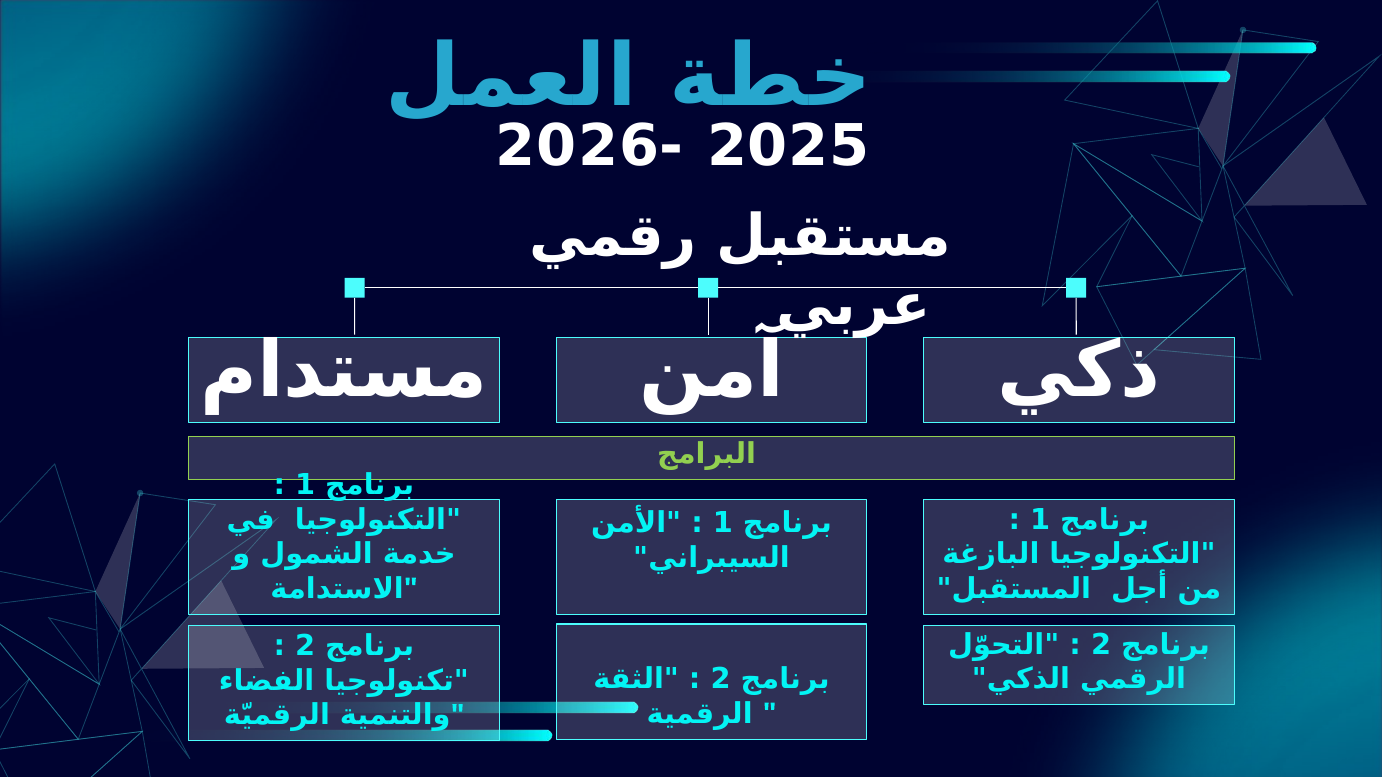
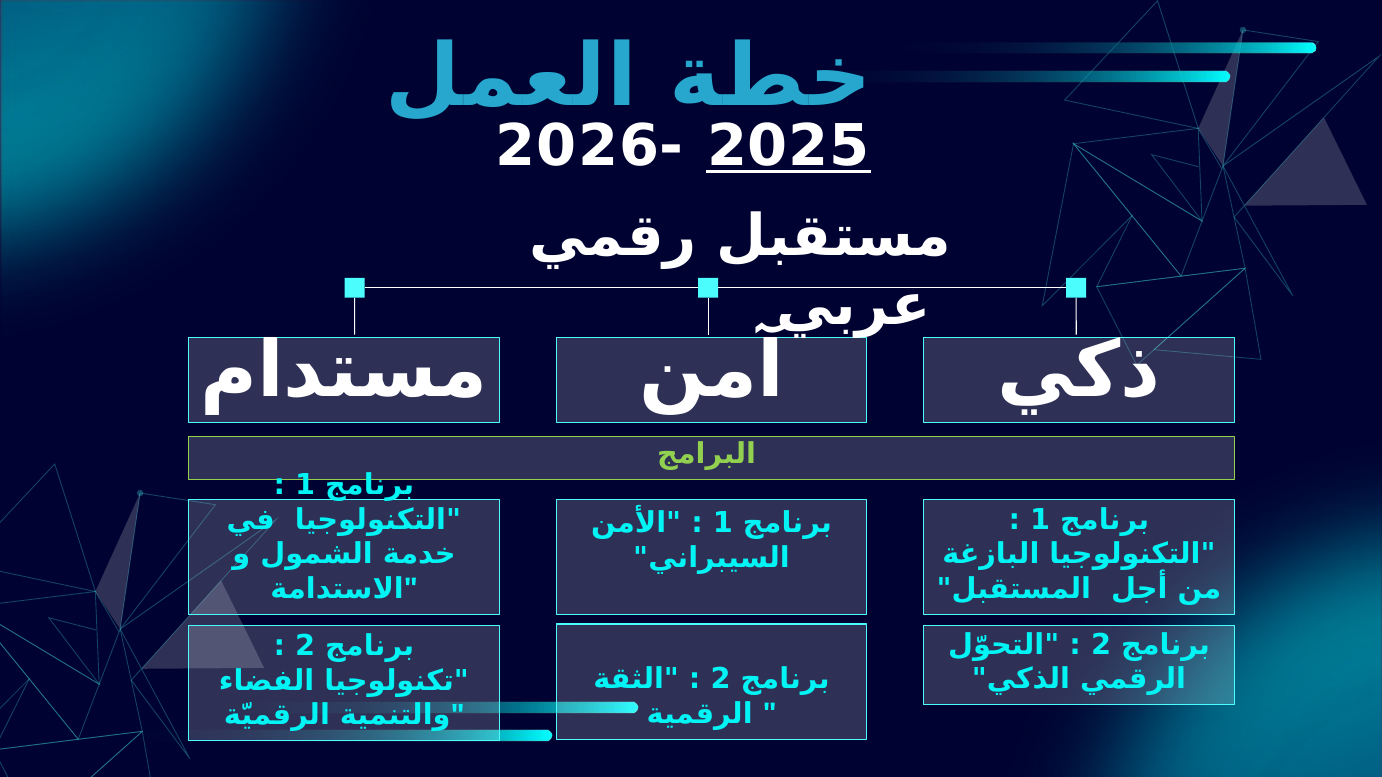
2025 underline: none -> present (788, 147)
